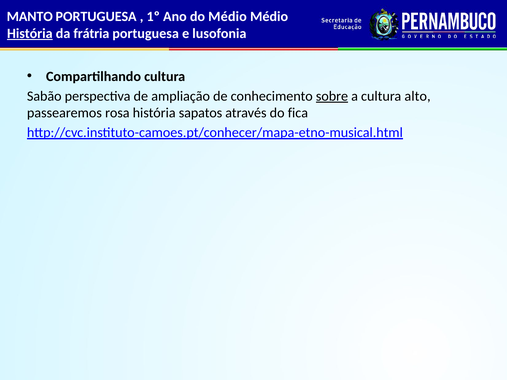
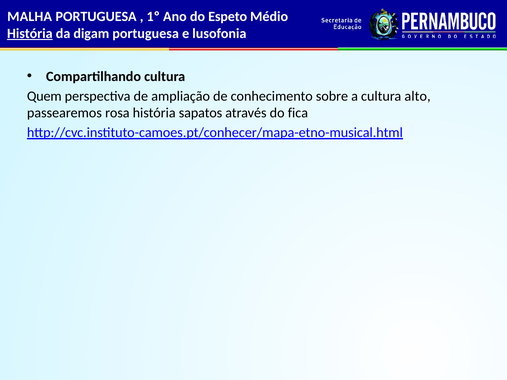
MANTO: MANTO -> MALHA (30, 17)
do Médio: Médio -> Espeto (228, 17)
frátria: frátria -> digam (91, 33)
Sabão: Sabão -> Quem (44, 96)
sobre underline: present -> none (332, 96)
